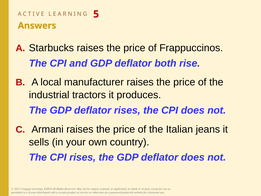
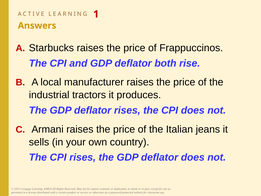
5: 5 -> 1 (96, 14)
